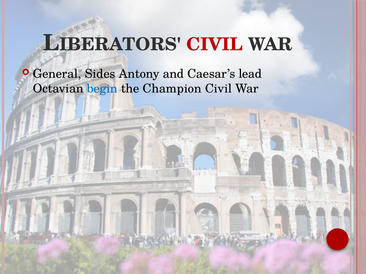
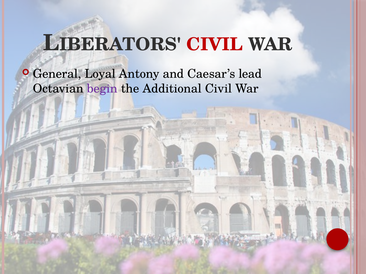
Sides: Sides -> Loyal (100, 74)
begin colour: blue -> purple (102, 89)
Champion: Champion -> Additional (172, 89)
